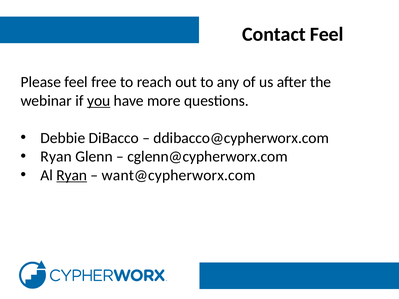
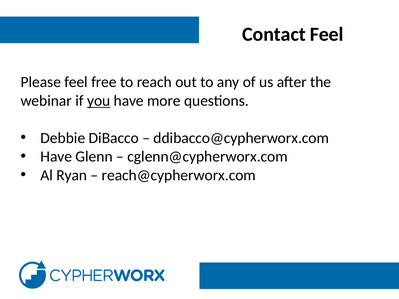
Ryan: Ryan -> Have (56, 157)
Ryan underline: present -> none (72, 175)
want@cypherworx.com: want@cypherworx.com -> reach@cypherworx.com (179, 175)
